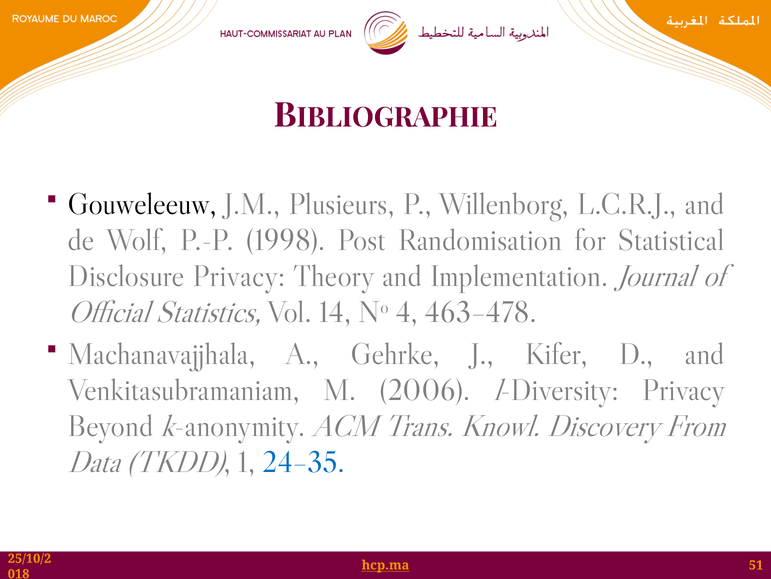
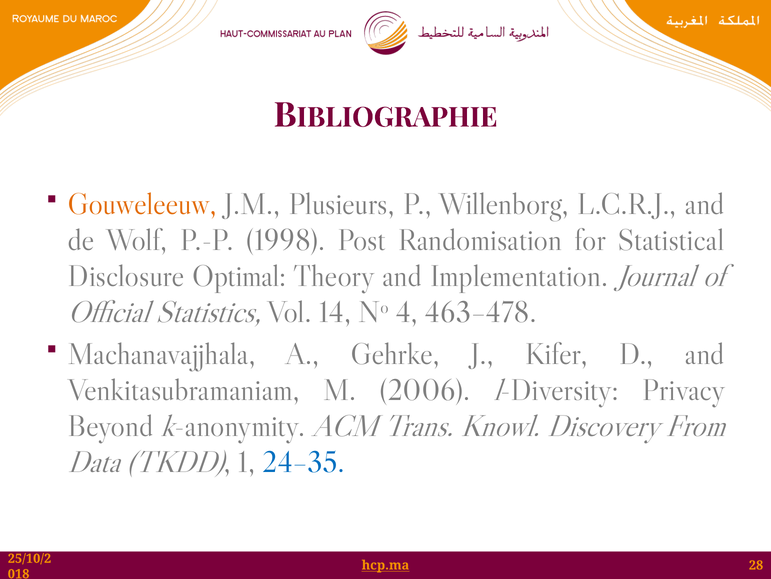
Gouweleeuw colour: black -> orange (142, 204)
Disclosure Privacy: Privacy -> Optimal (239, 276)
51: 51 -> 28 (756, 565)
